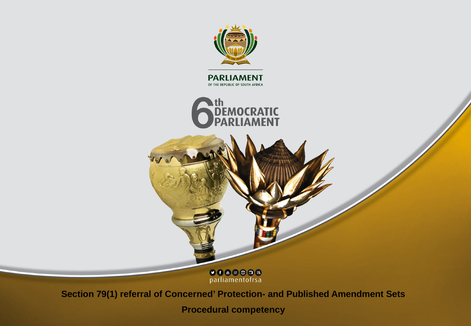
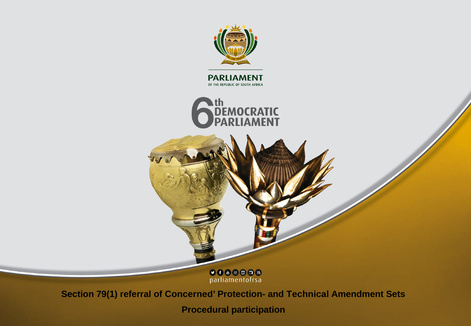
Published: Published -> Technical (308, 294)
competency: competency -> participation (258, 310)
